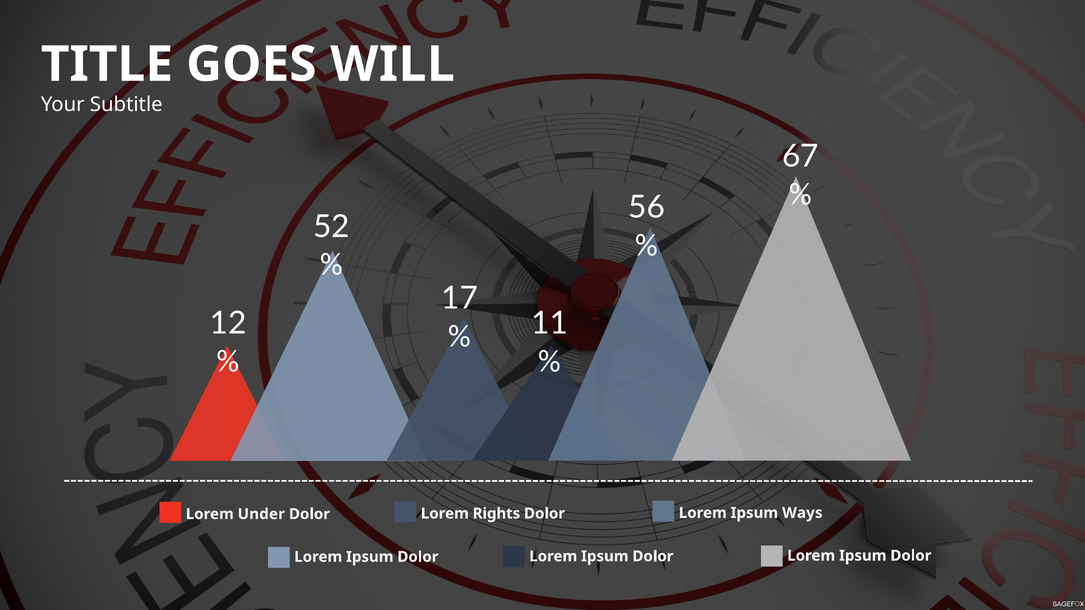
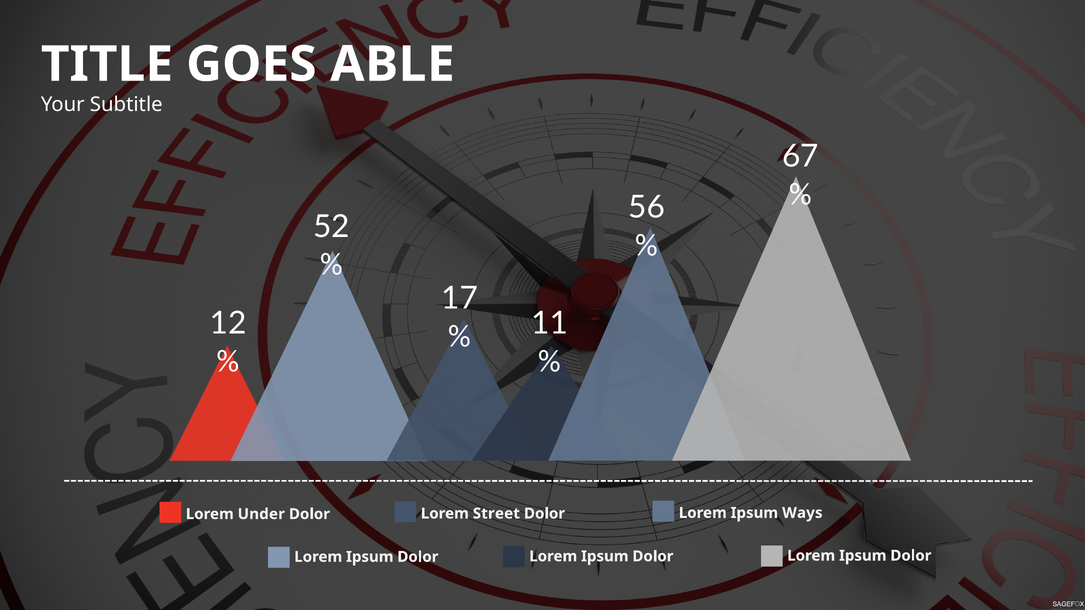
WILL: WILL -> ABLE (392, 64)
Rights: Rights -> Street (496, 514)
